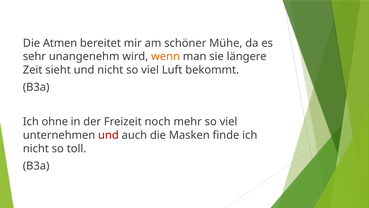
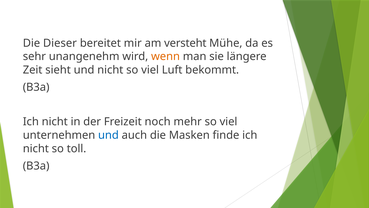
Atmen: Atmen -> Dieser (60, 43)
schöner: schöner -> versteht (185, 43)
ohne: ohne -> nicht (55, 122)
und colour: red -> blue (108, 135)
